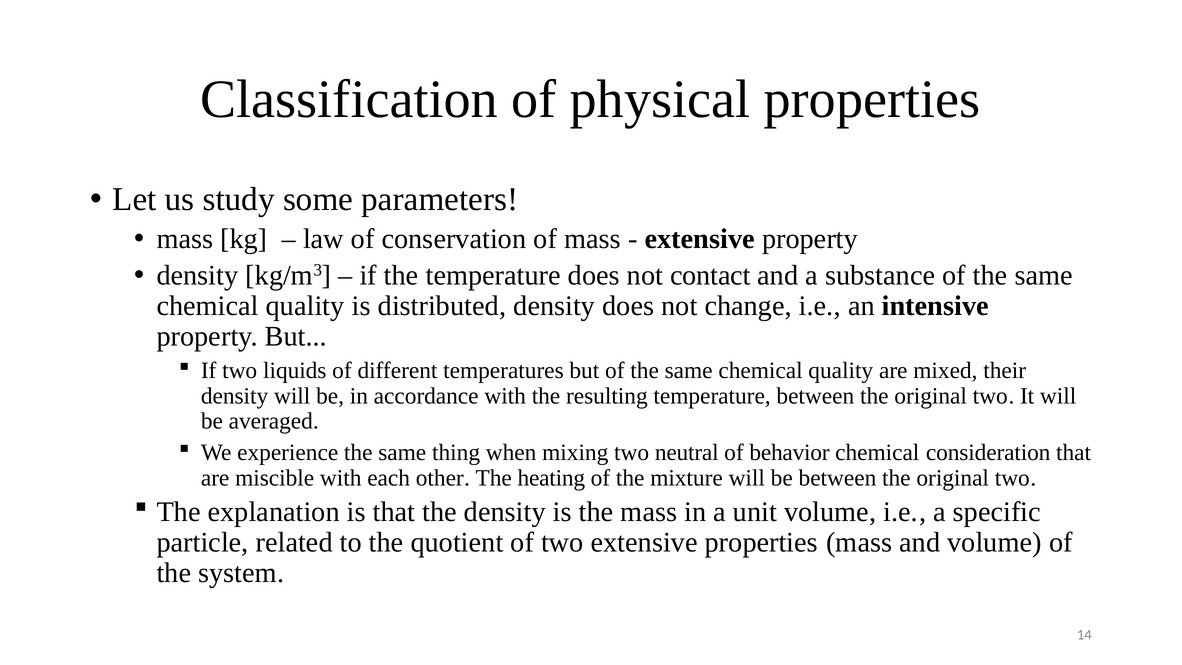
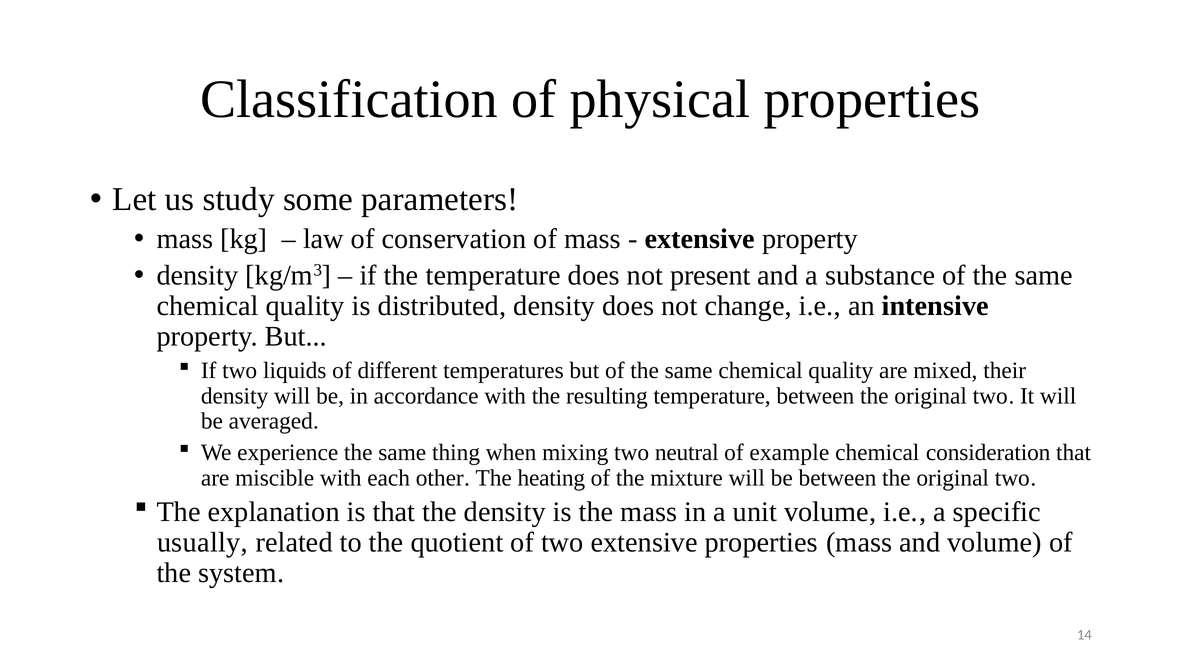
contact: contact -> present (710, 275)
behavior: behavior -> example (789, 453)
particle: particle -> usually (202, 542)
